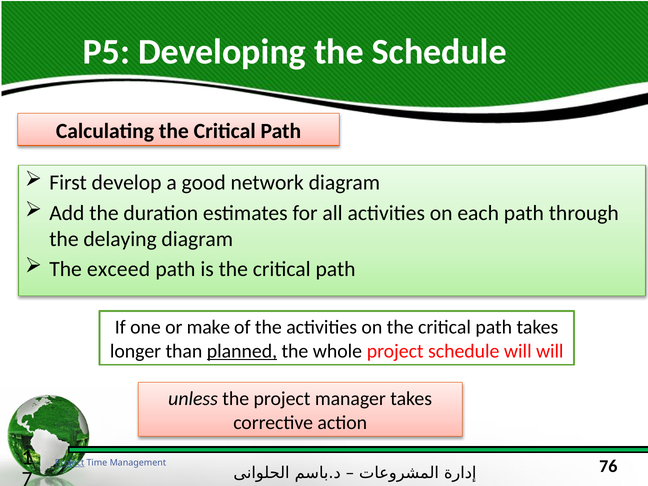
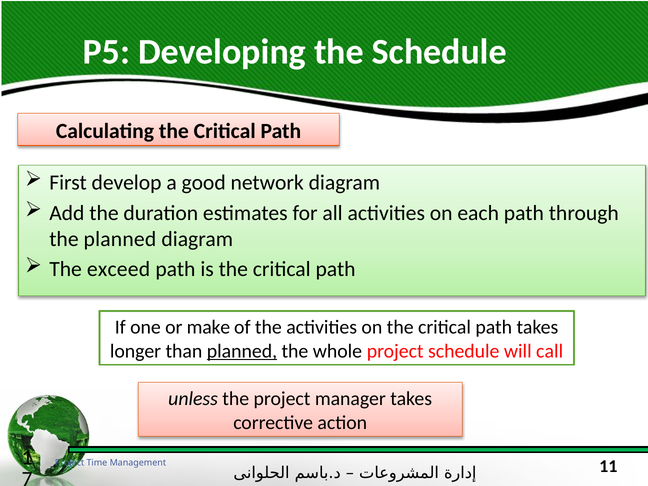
the delaying: delaying -> planned (120, 239)
will will: will -> call (550, 351)
Project underline: present -> none (70, 463)
76: 76 -> 11 (608, 466)
